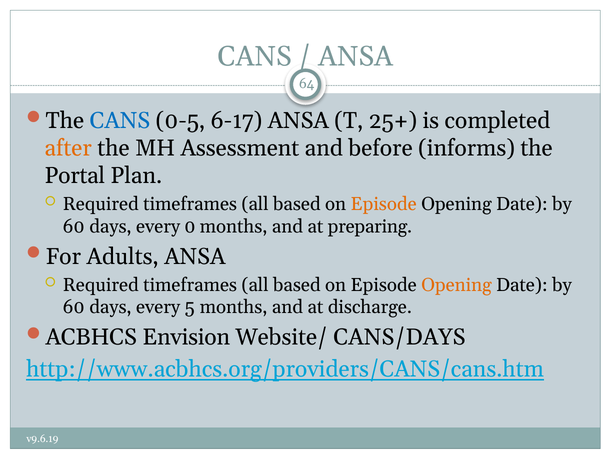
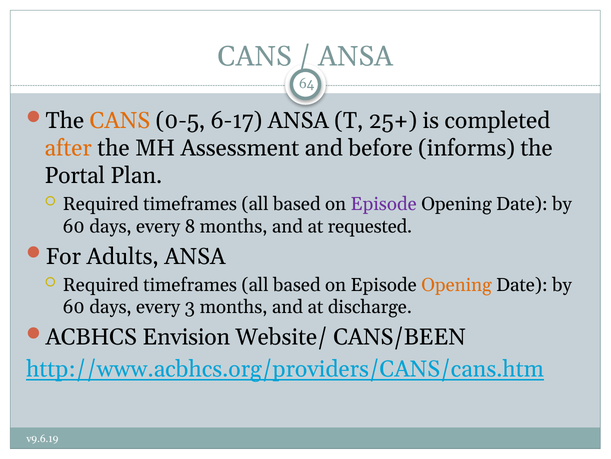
CANS colour: blue -> orange (120, 120)
Episode colour: orange -> purple (384, 204)
0: 0 -> 8 (190, 226)
preparing: preparing -> requested (370, 226)
5: 5 -> 3 (190, 307)
CANS/DAYS: CANS/DAYS -> CANS/BEEN (400, 337)
